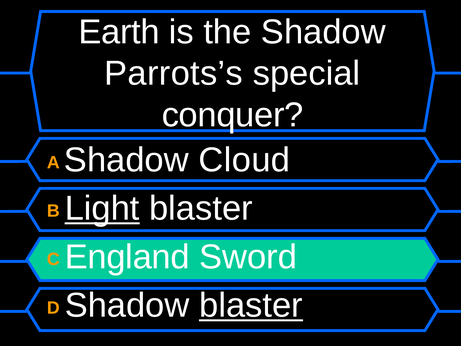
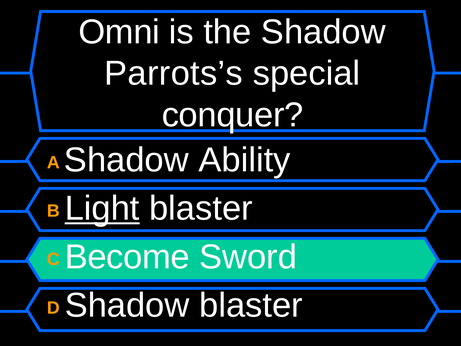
Earth: Earth -> Omni (119, 32)
Cloud: Cloud -> Ability (245, 160)
England: England -> Become (127, 257)
blaster underline: present -> none (251, 305)
